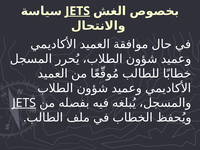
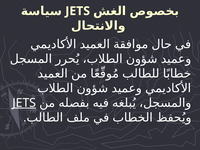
JETS underline: present -> none (78, 11)
